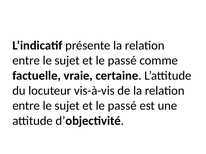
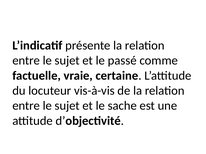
passé: passé -> sache (122, 106)
